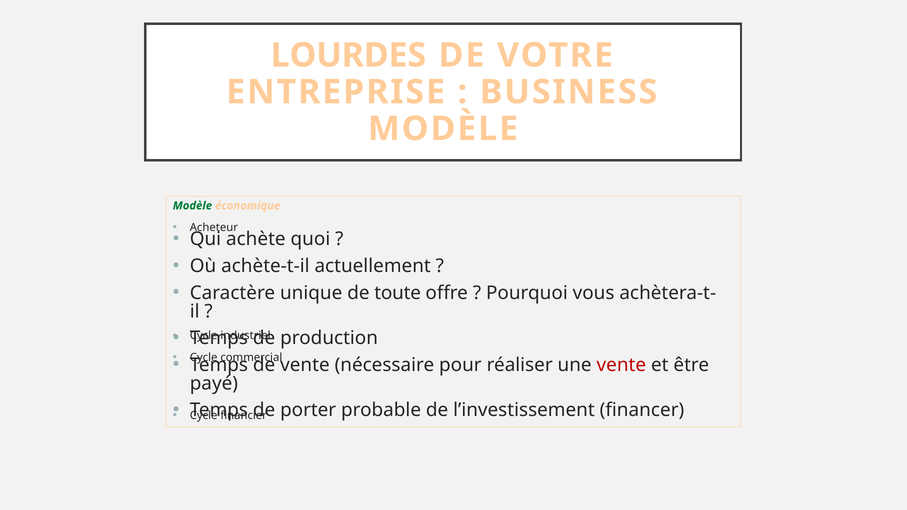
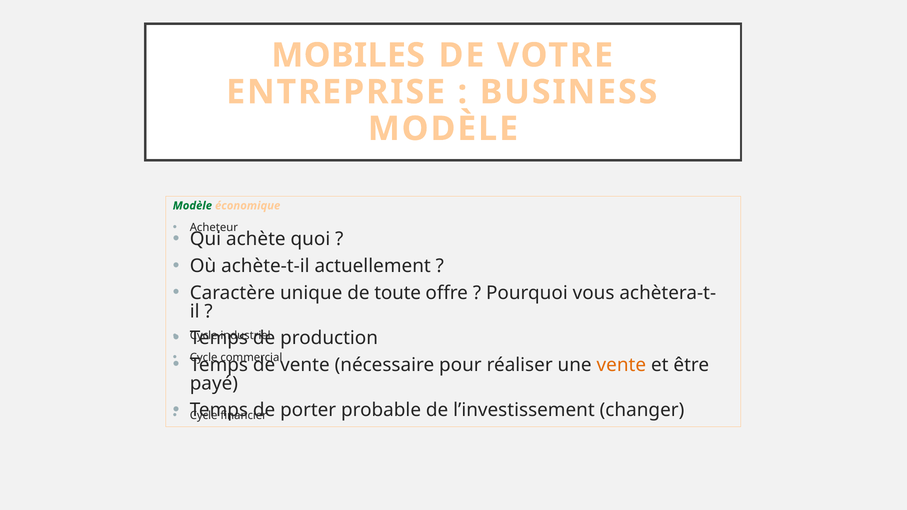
LOURDES: LOURDES -> MOBILES (348, 55)
vente colour: red -> orange (621, 365)
financer: financer -> changer (642, 410)
